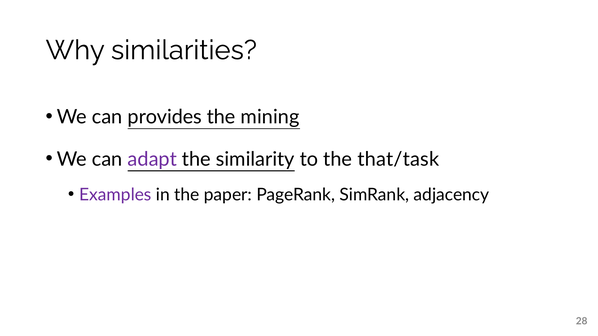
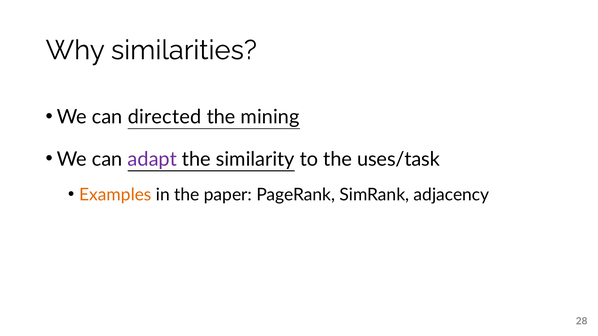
provides: provides -> directed (165, 117)
that/task: that/task -> uses/task (399, 159)
Examples colour: purple -> orange (115, 195)
